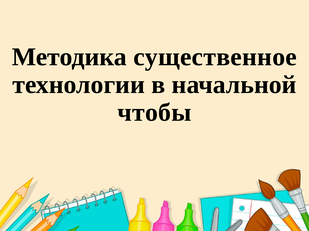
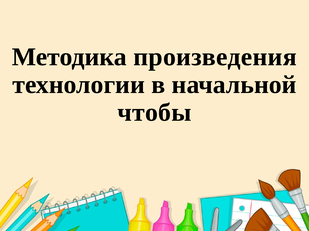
существенное: существенное -> произведения (215, 57)
